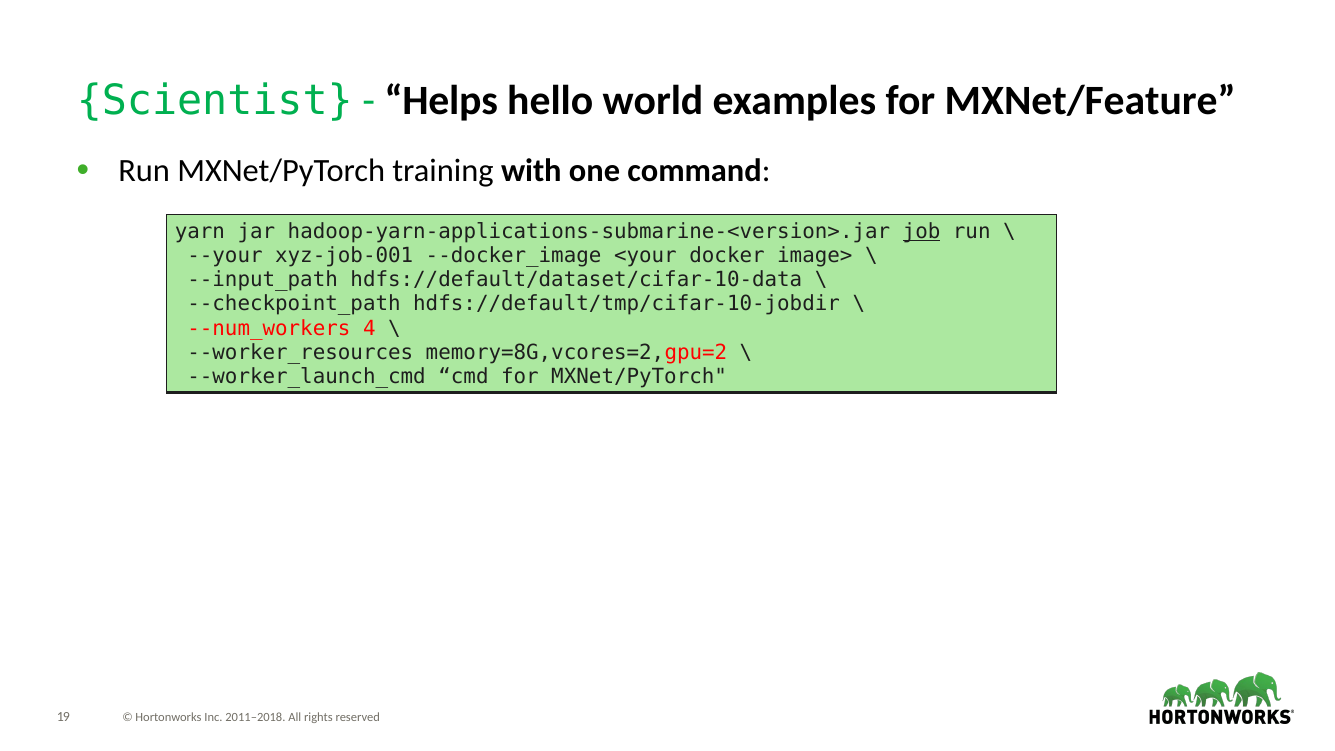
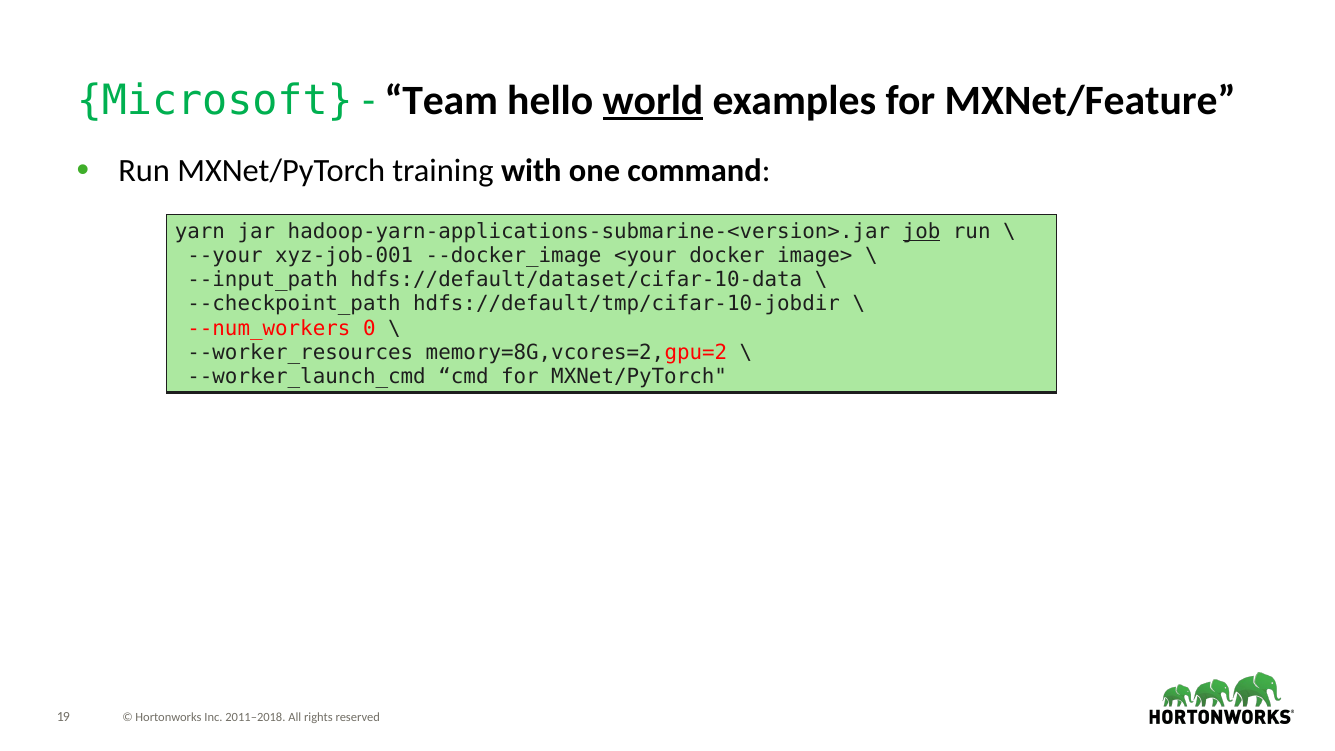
Scientist: Scientist -> Microsoft (215, 101)
Helps: Helps -> Team (441, 101)
world underline: none -> present (653, 101)
4: 4 -> 0 (369, 328)
